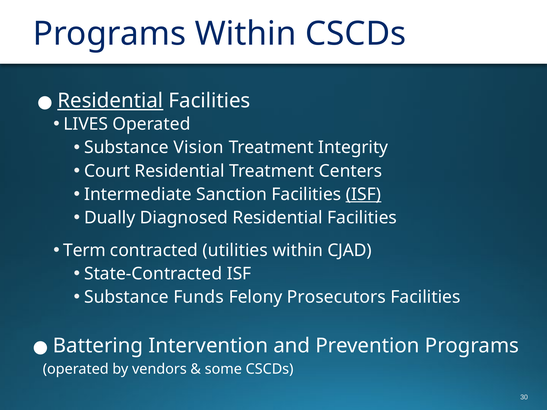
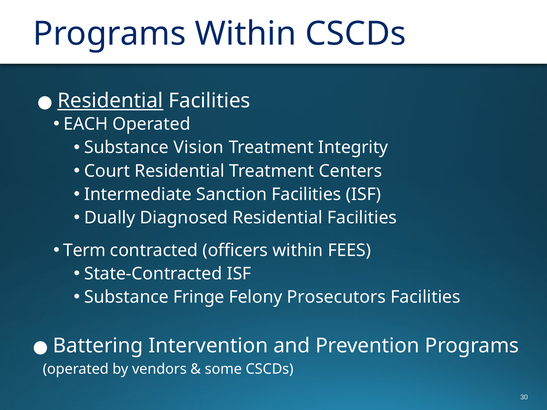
LIVES: LIVES -> EACH (86, 124)
ISF underline: present -> none (363, 194)
utilities: utilities -> officers (235, 250)
CJAD: CJAD -> FEES (349, 250)
Funds: Funds -> Fringe (199, 297)
